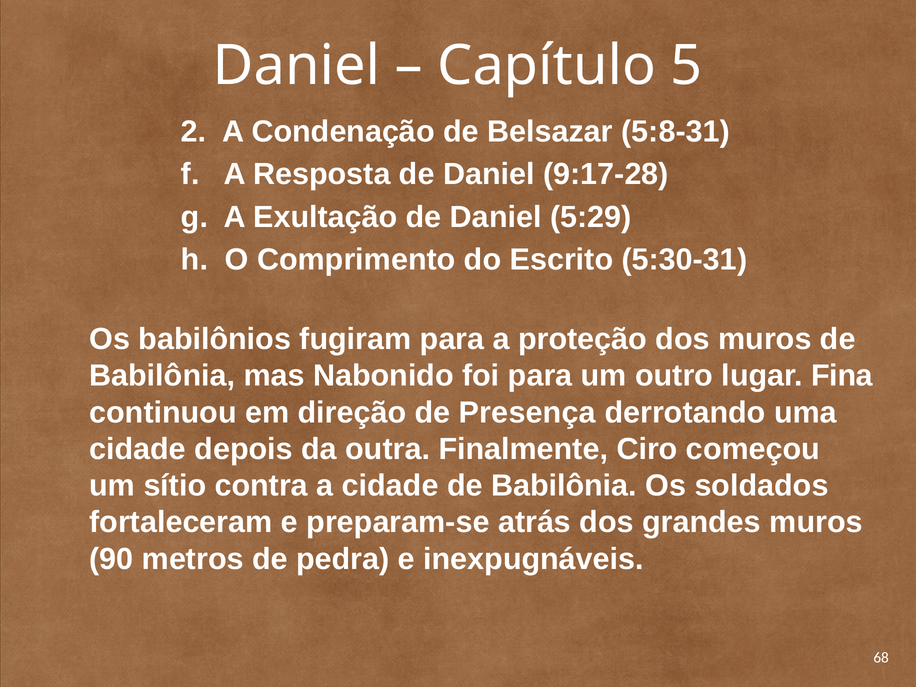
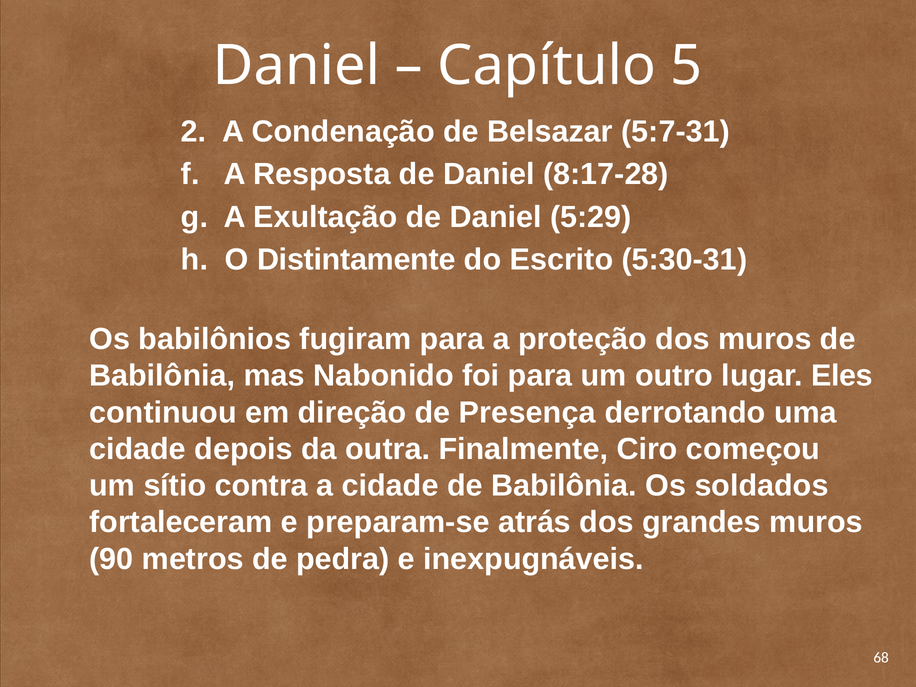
5:8-31: 5:8-31 -> 5:7-31 (676, 132)
9:17-28: 9:17-28 -> 8:17-28 (606, 174)
Comprimento: Comprimento -> Distintamente (356, 260)
Fina: Fina -> Eles (842, 376)
